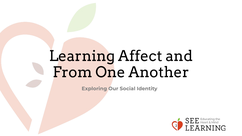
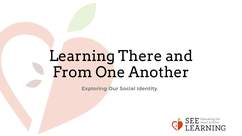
Affect: Affect -> There (140, 56)
